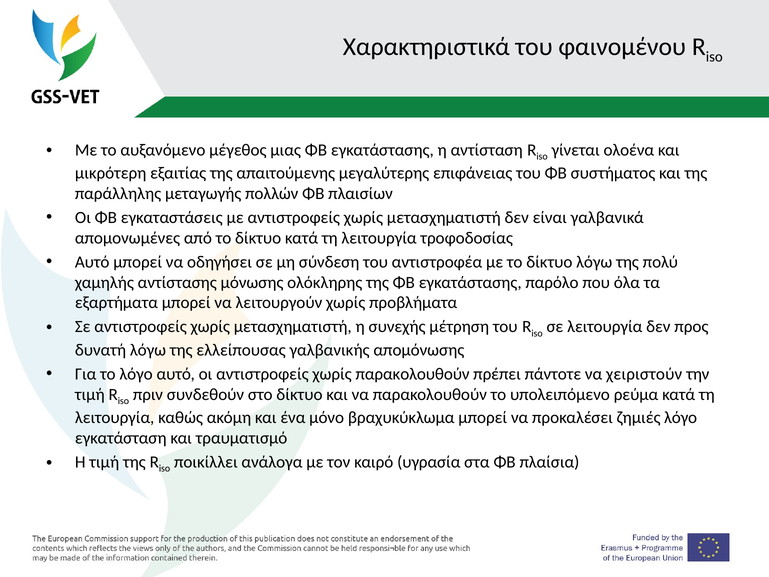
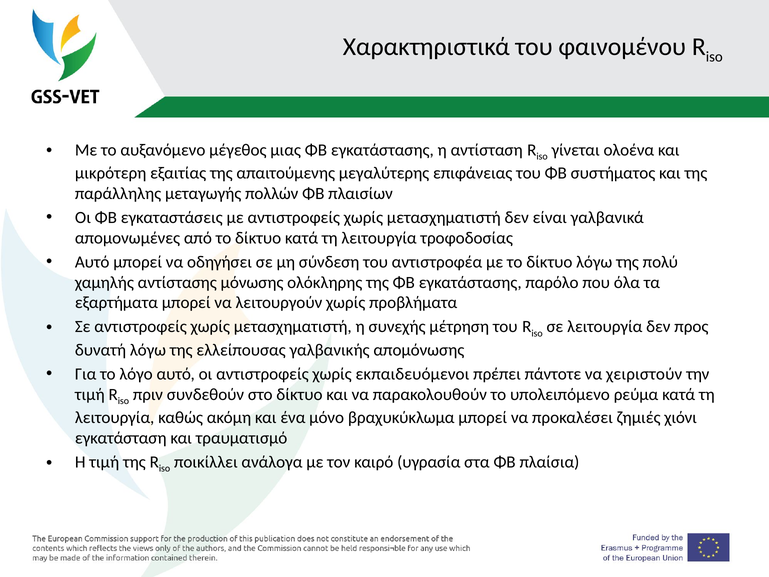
χωρίς παρακολουθούν: παρακολουθούν -> εκπαιδευόμενοι (412, 374)
ζημιές λόγο: λόγο -> χιόνι (681, 417)
